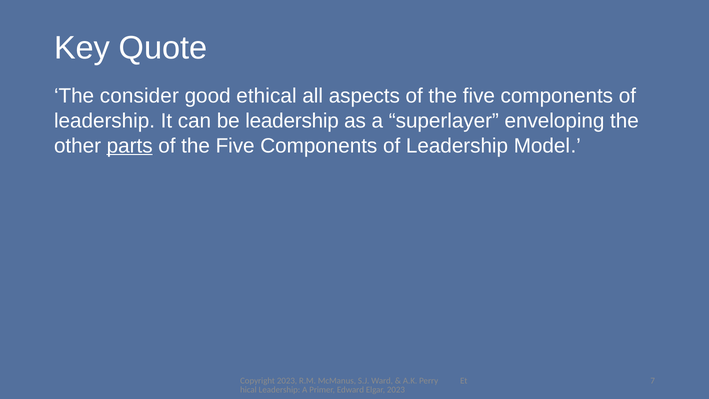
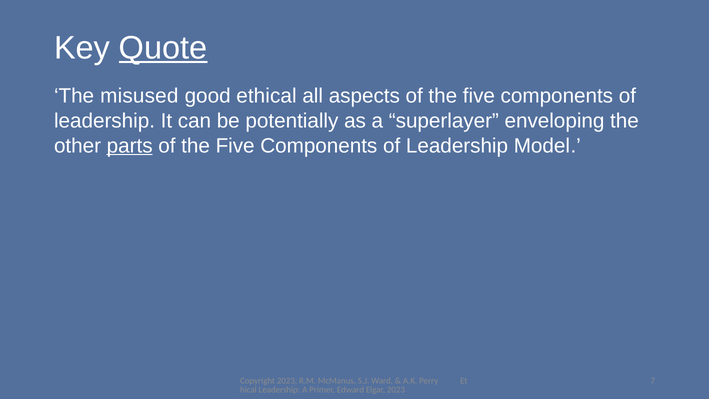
Quote underline: none -> present (163, 48)
consider: consider -> misused (139, 96)
be leadership: leadership -> potentially (292, 121)
